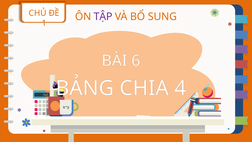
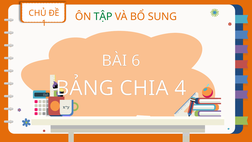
TẬP colour: purple -> green (103, 17)
